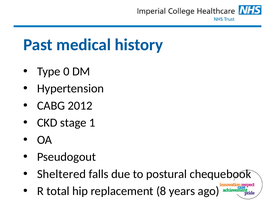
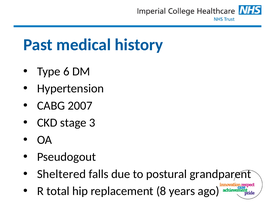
0: 0 -> 6 (66, 72)
2012: 2012 -> 2007 (80, 106)
1: 1 -> 3 (92, 123)
chequebook: chequebook -> grandparent (220, 174)
